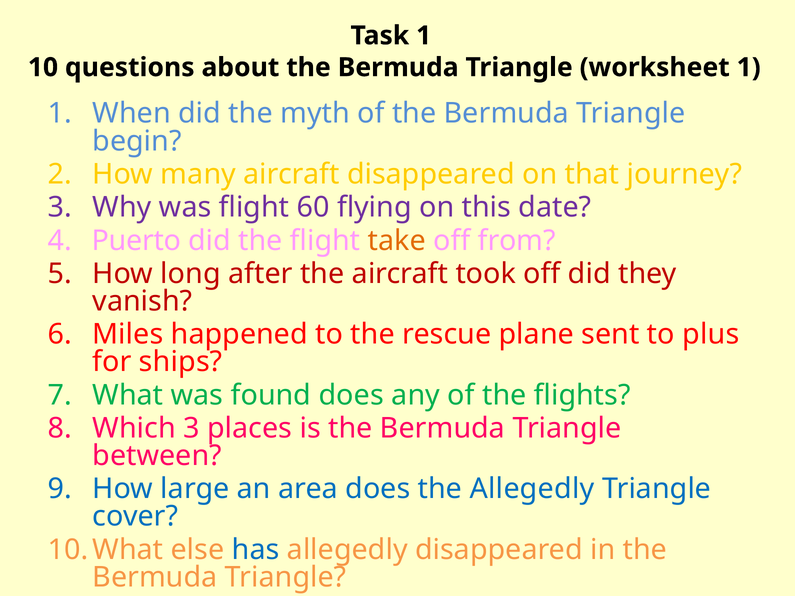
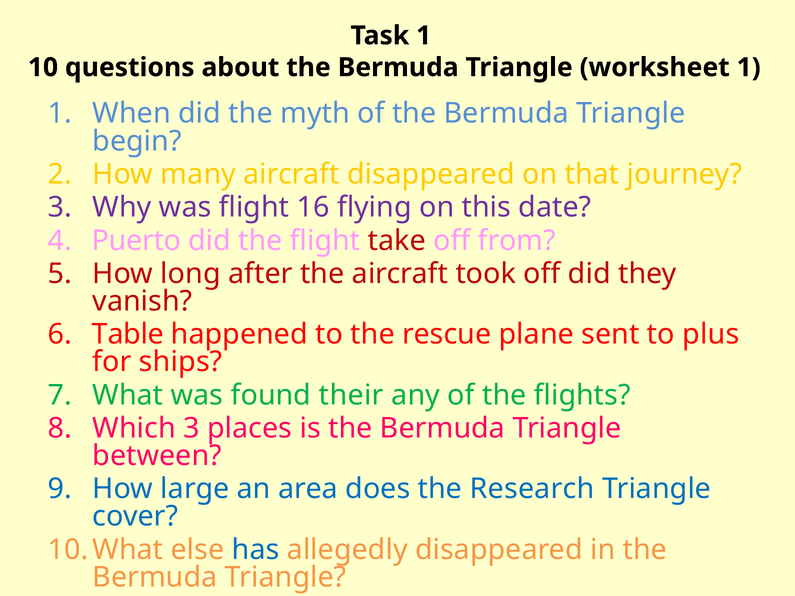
60: 60 -> 16 (313, 207)
take colour: orange -> red (397, 241)
Miles: Miles -> Table (128, 335)
found does: does -> their (351, 395)
the Allegedly: Allegedly -> Research (532, 489)
